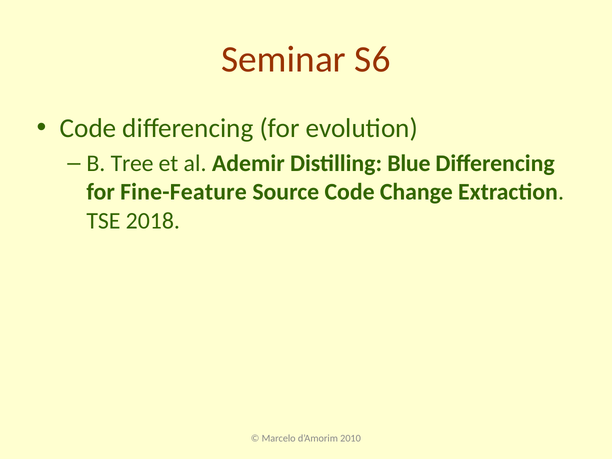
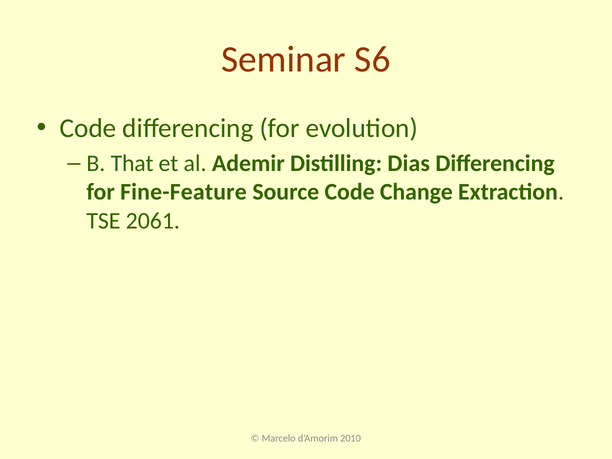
Tree: Tree -> That (132, 164)
Blue: Blue -> Dias (409, 164)
2018: 2018 -> 2061 (153, 221)
